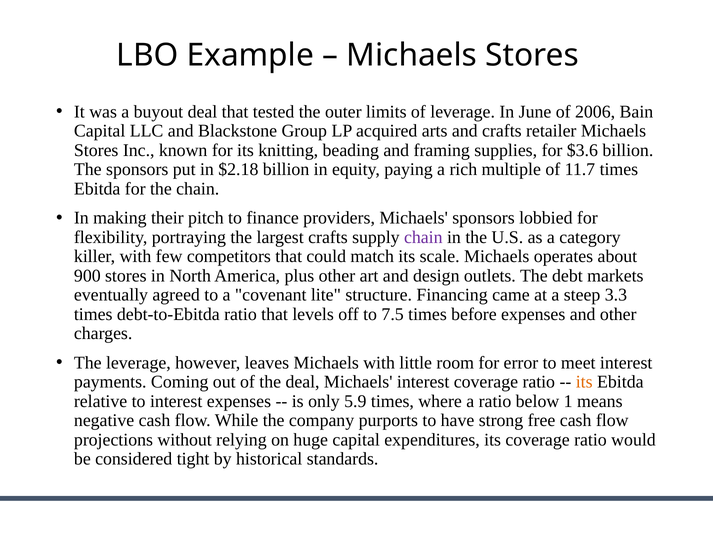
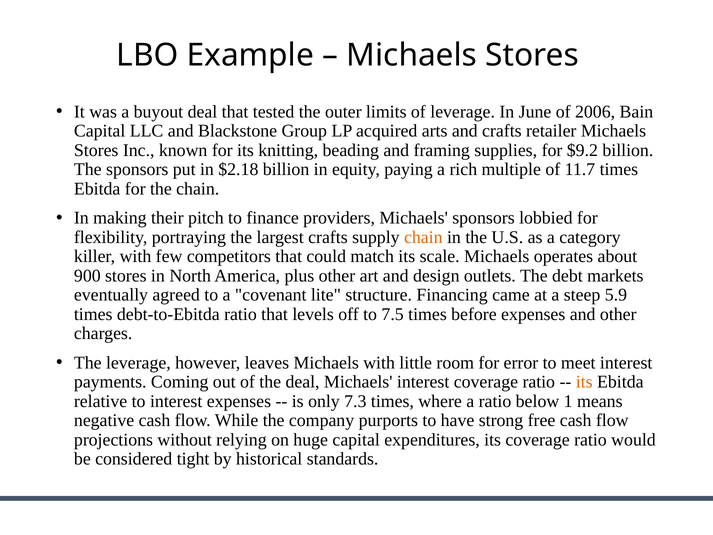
$3.6: $3.6 -> $9.2 (582, 150)
chain colour: purple -> orange (423, 237)
3.3: 3.3 -> 5.9 (616, 295)
5.9: 5.9 -> 7.3 (355, 401)
